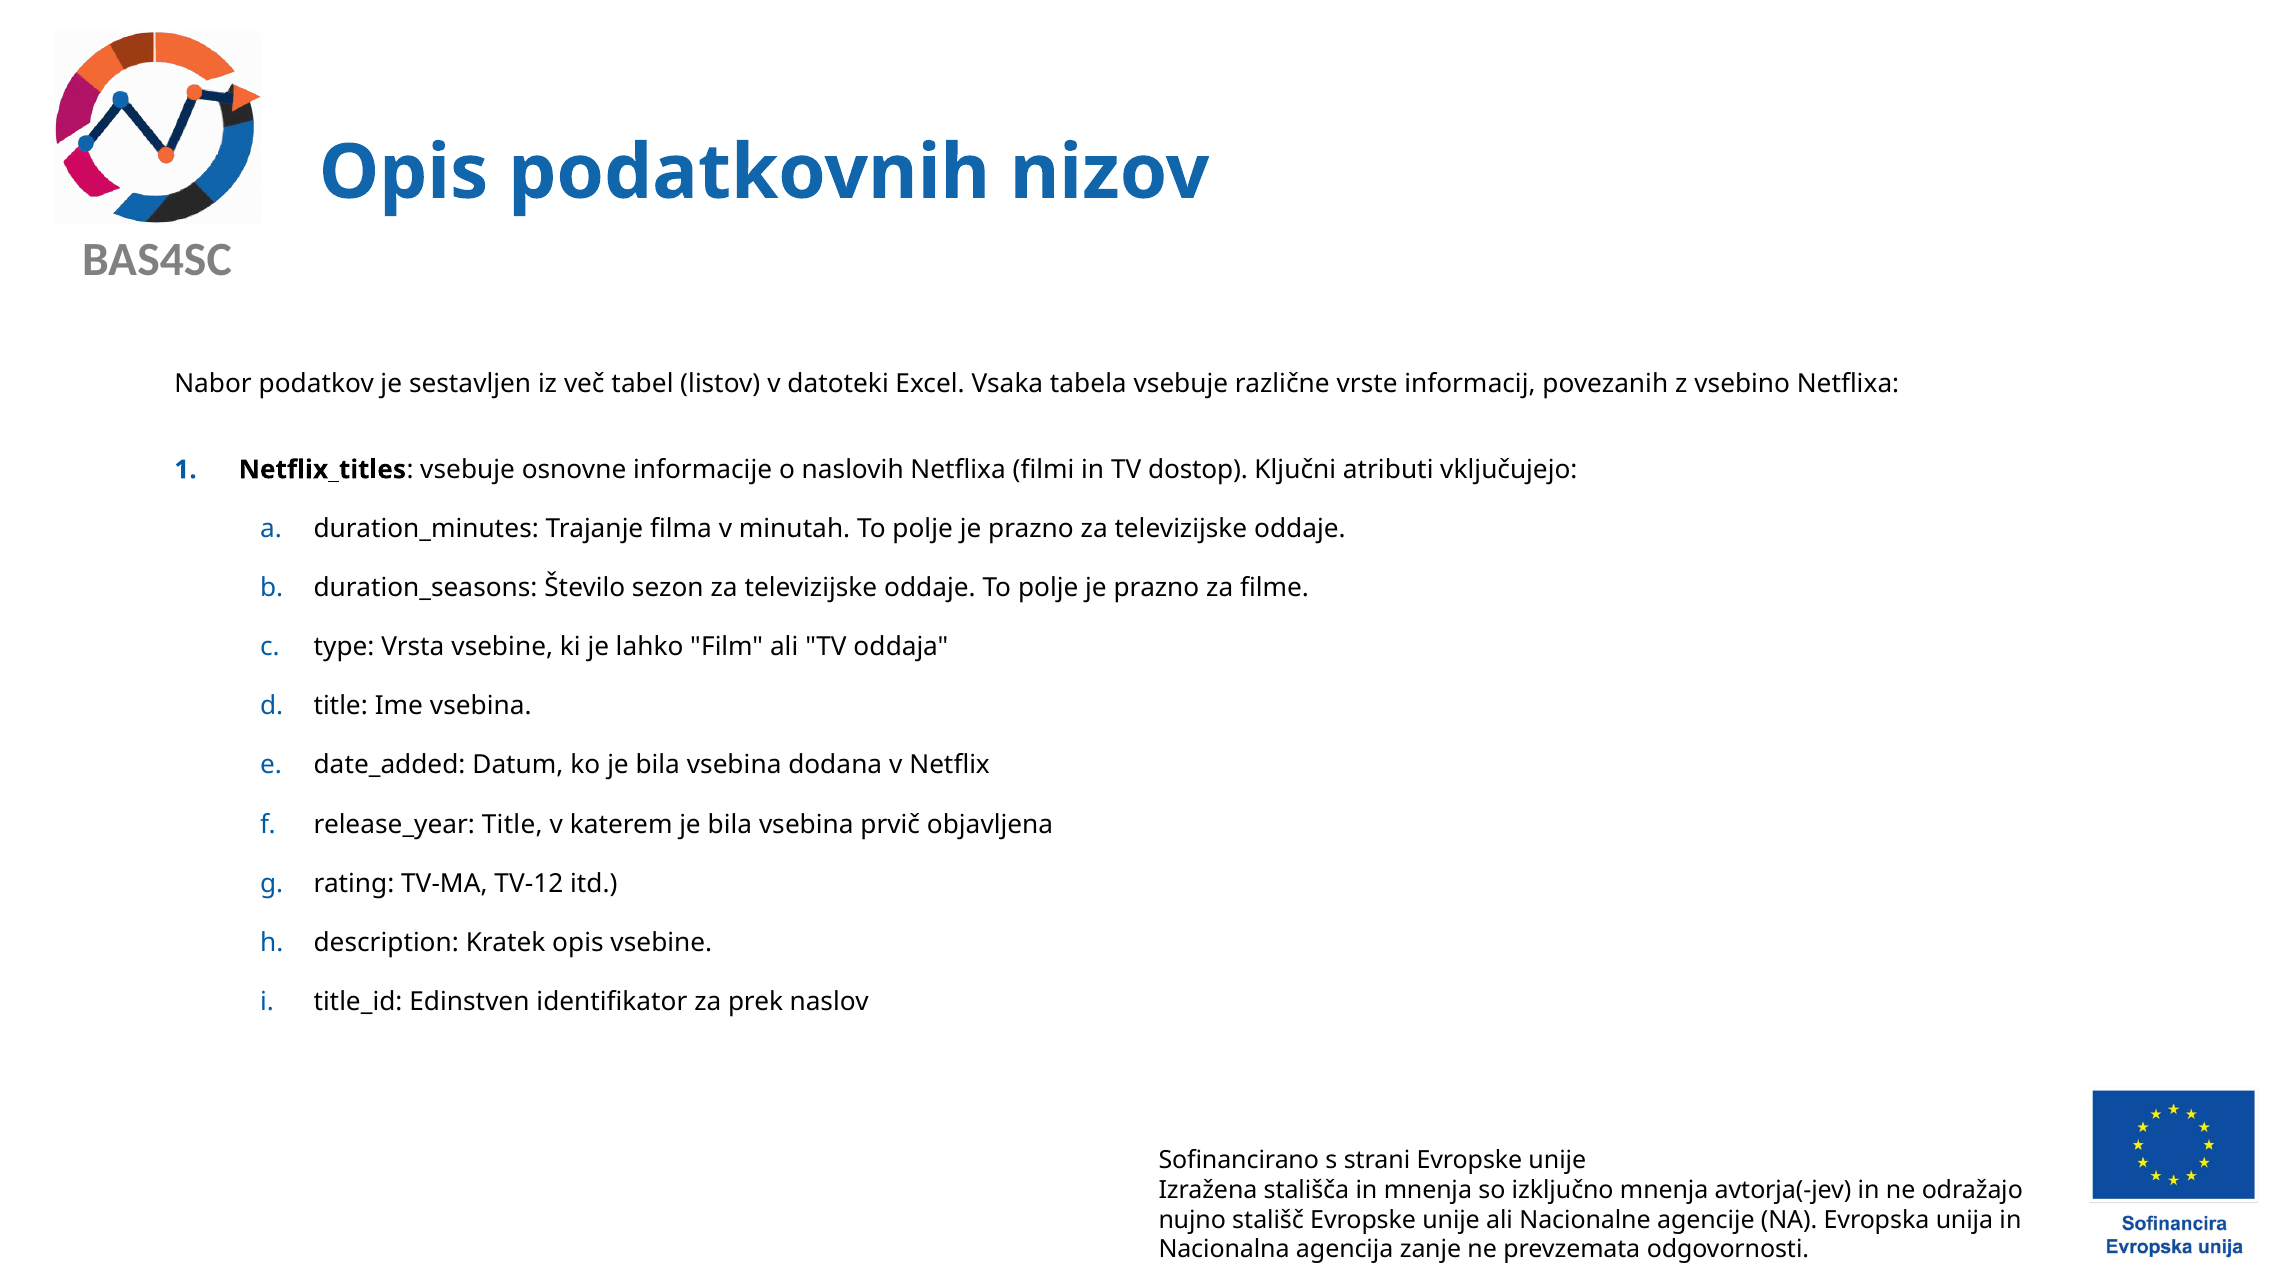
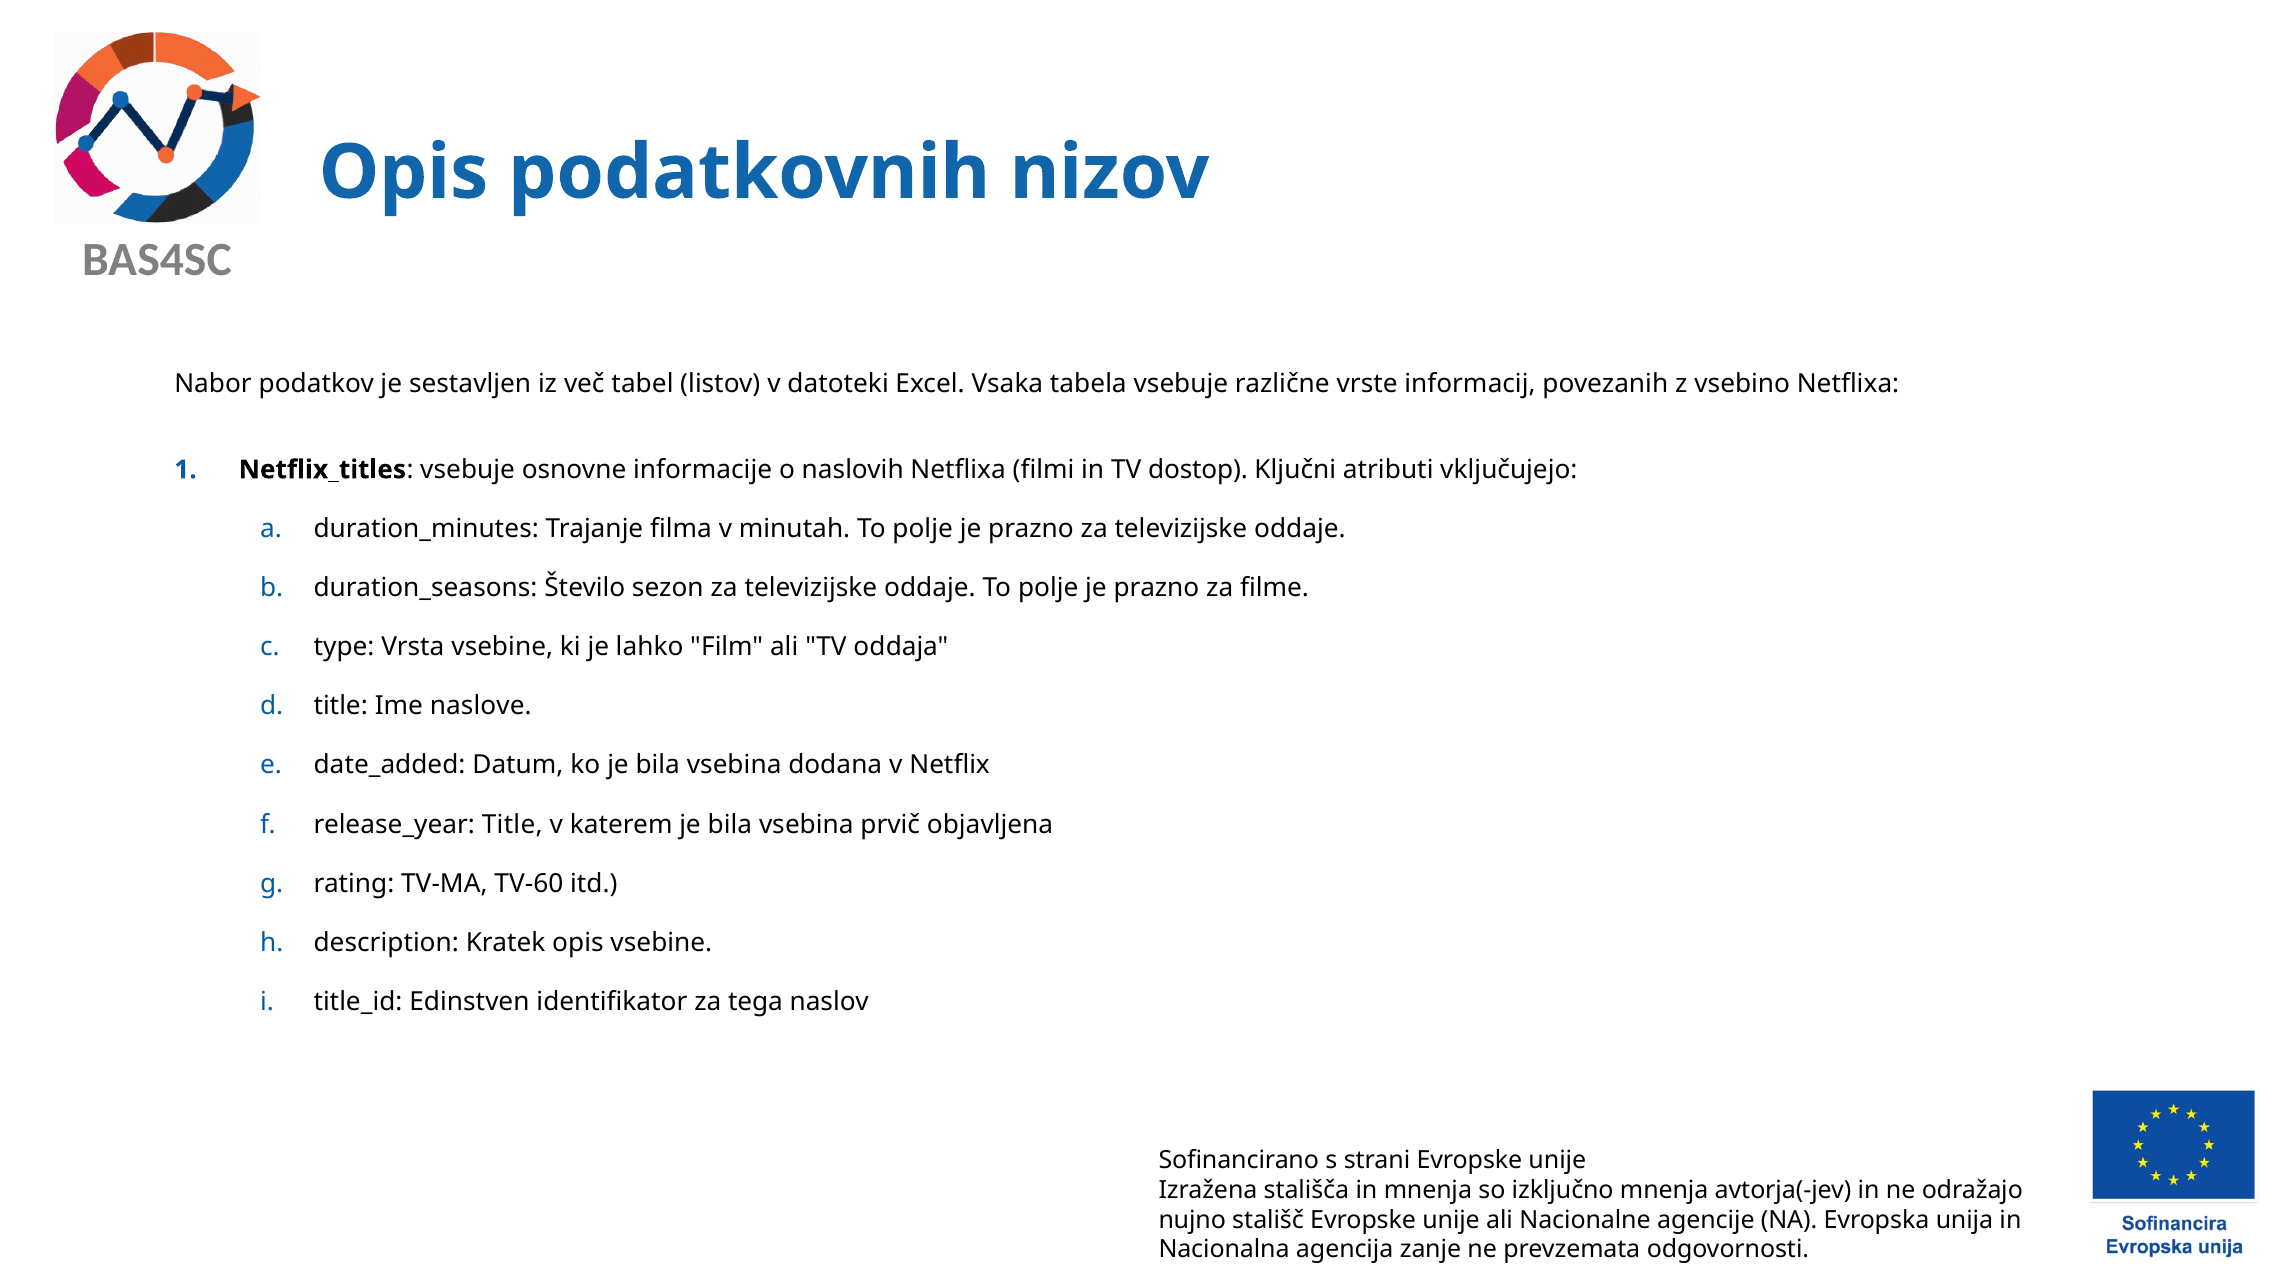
Ime vsebina: vsebina -> naslove (481, 706)
TV-12: TV-12 -> TV-60 (529, 884)
prek: prek -> tega (755, 1002)
